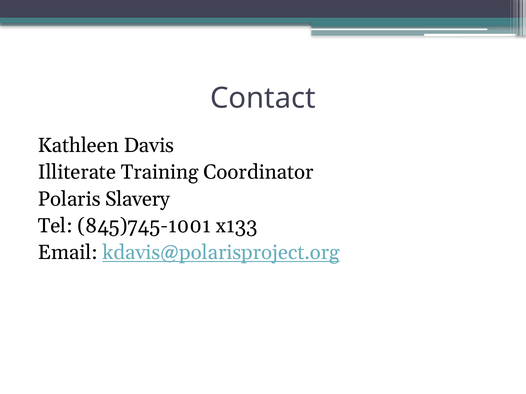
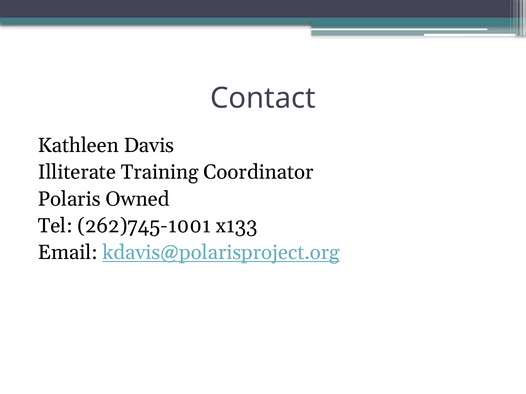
Slavery: Slavery -> Owned (137, 199)
845)745-1001: 845)745-1001 -> 262)745-1001 (144, 226)
